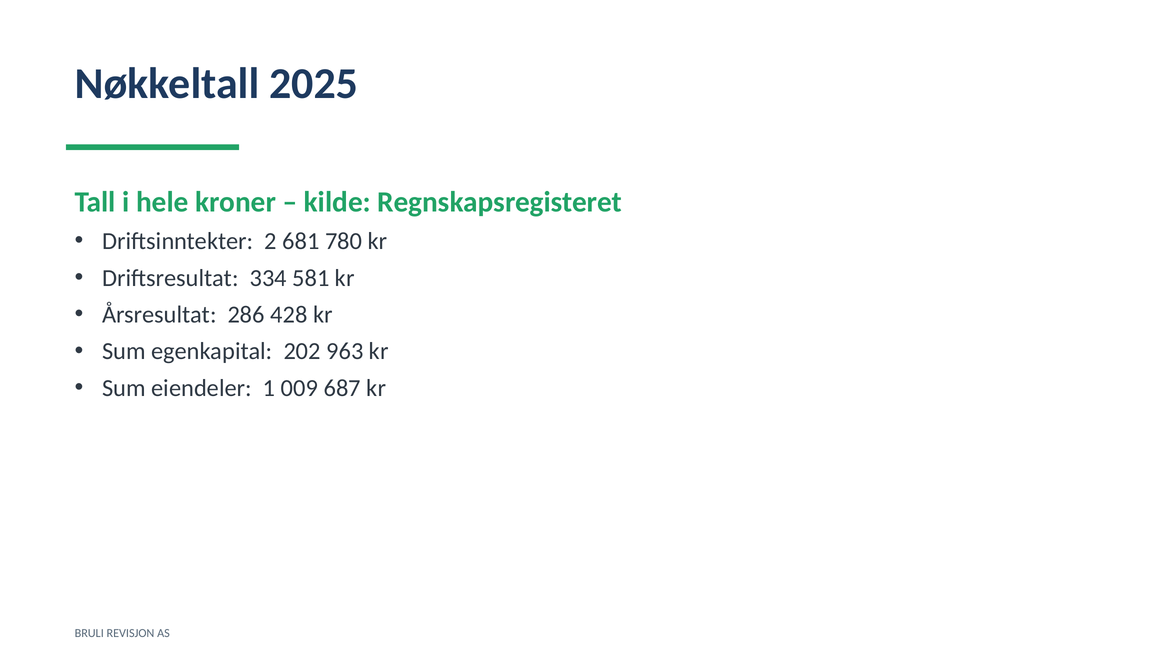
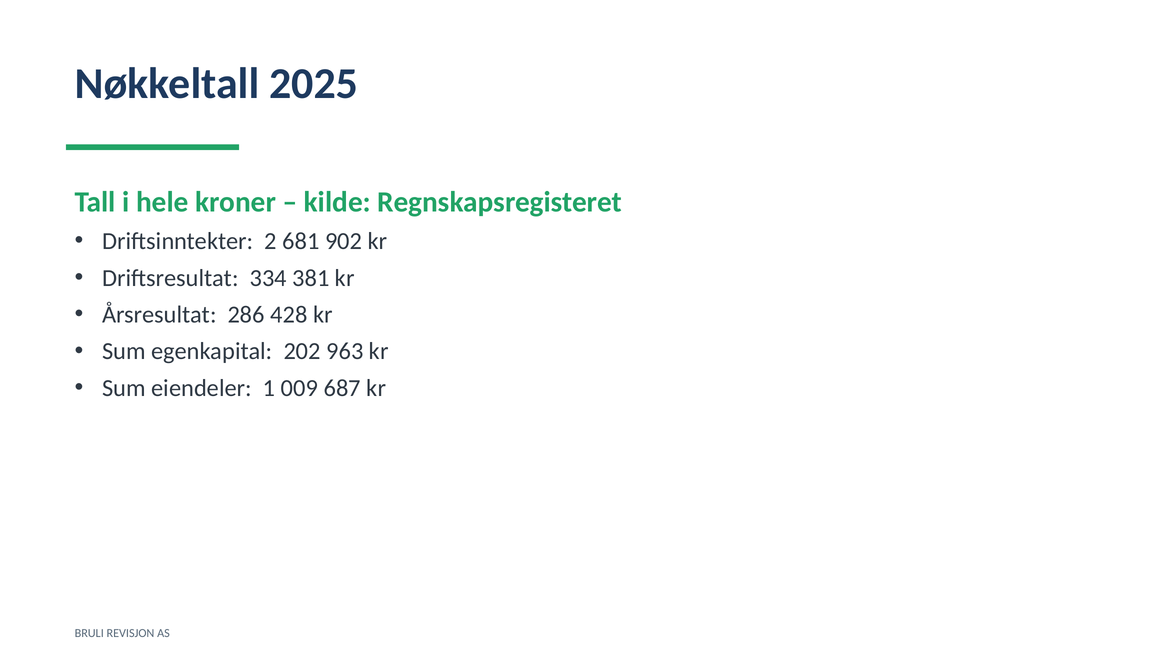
780: 780 -> 902 (344, 241)
581: 581 -> 381 (311, 278)
